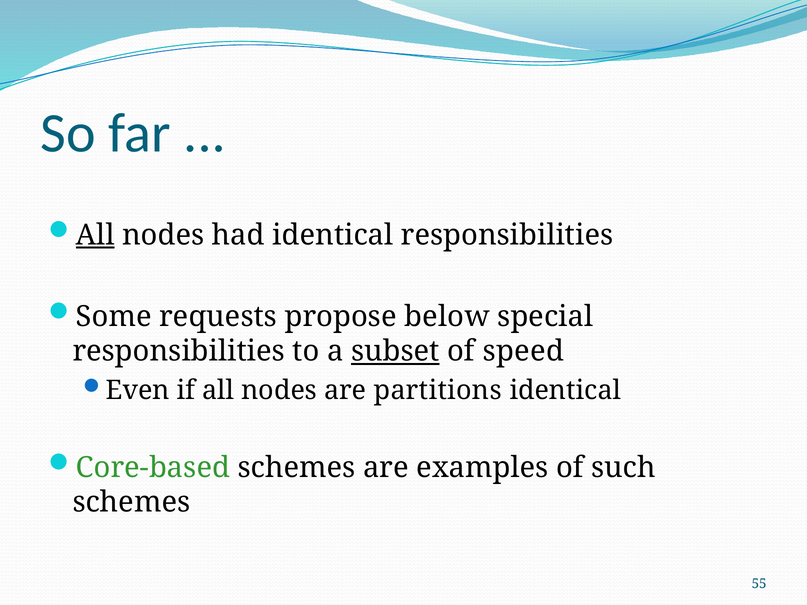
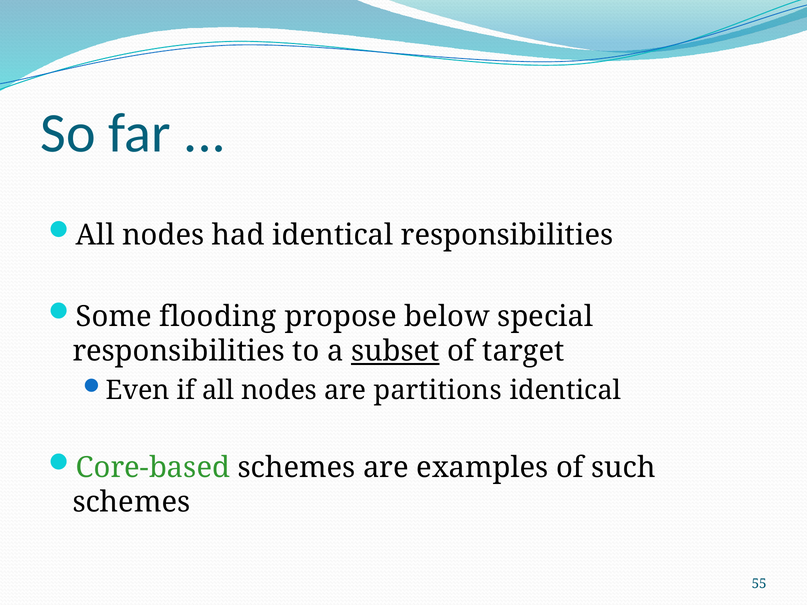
All underline: present -> none (95, 235)
requests: requests -> flooding (218, 317)
speed: speed -> target (523, 352)
